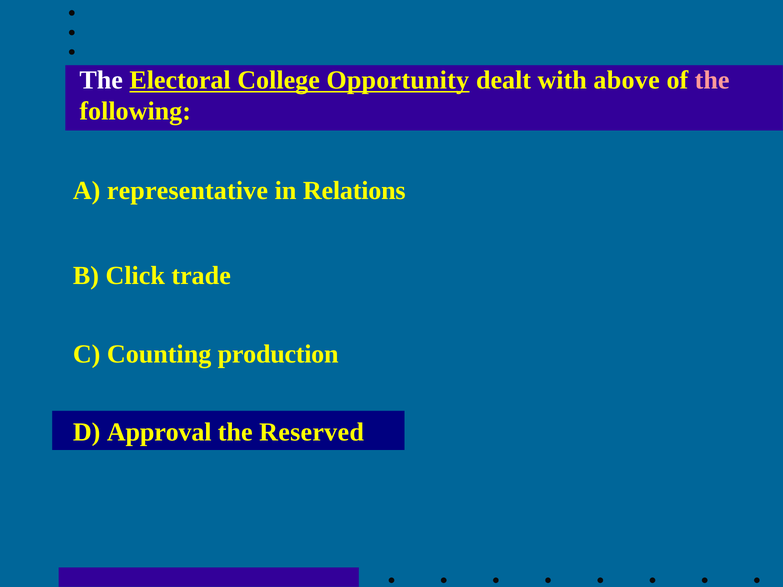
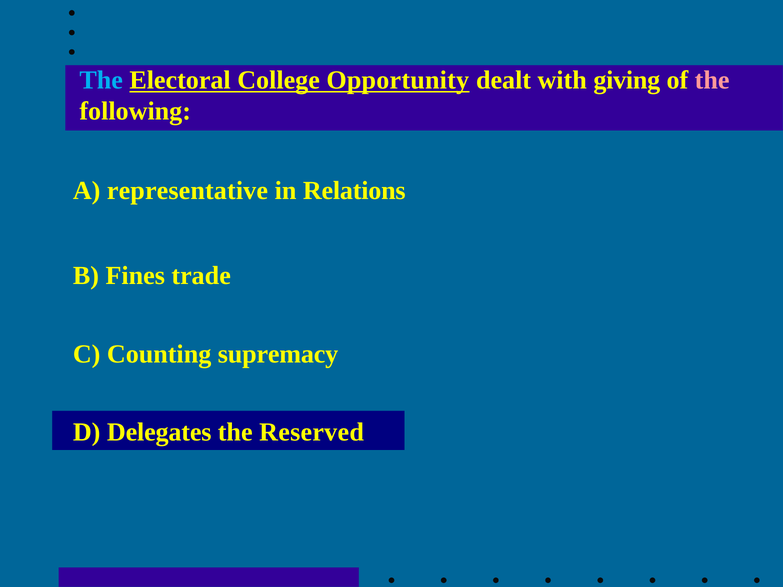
The colour: white -> light blue (101, 80)
above: above -> giving (627, 80)
Click: Click -> Fines (135, 276)
production: production -> supremacy (278, 354)
Approval: Approval -> Delegates (159, 432)
